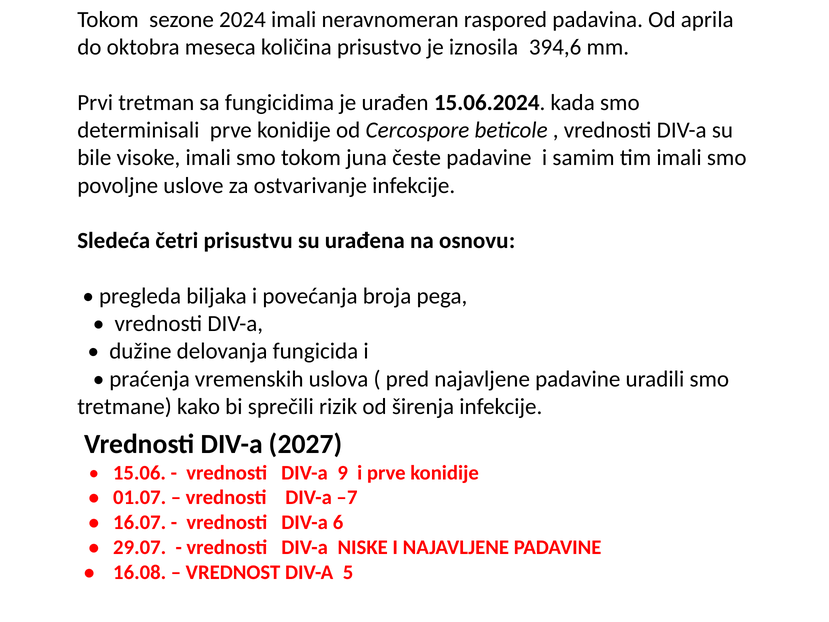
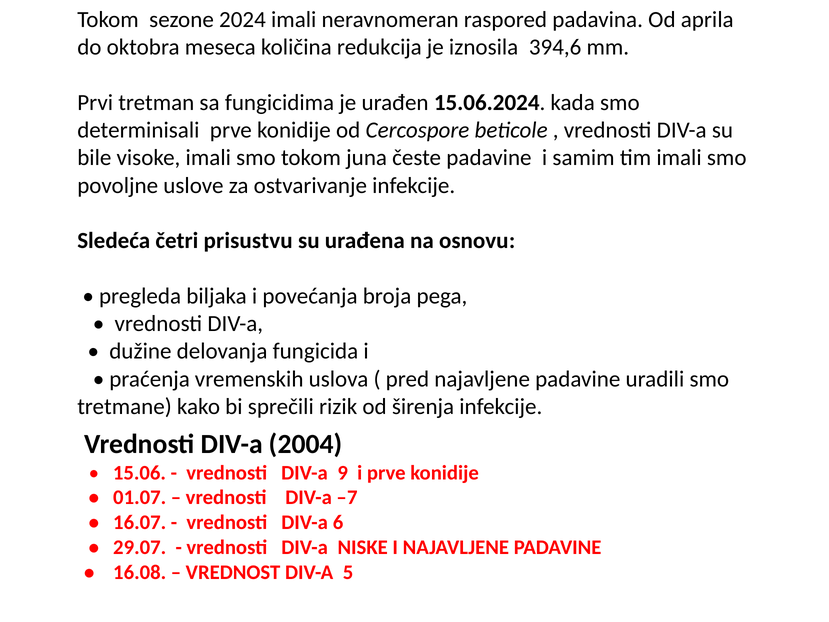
prisustvo: prisustvo -> redukcija (379, 47)
2027: 2027 -> 2004 (306, 444)
